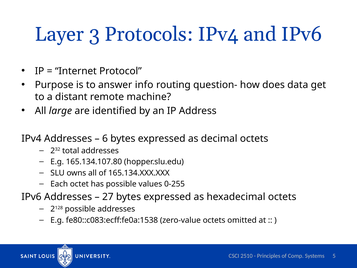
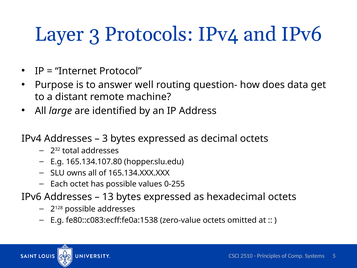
info: info -> well (144, 85)
6: 6 -> 3 (105, 138)
27: 27 -> 13 (108, 197)
